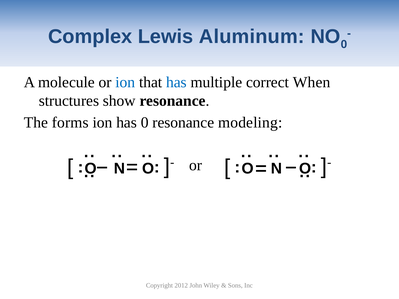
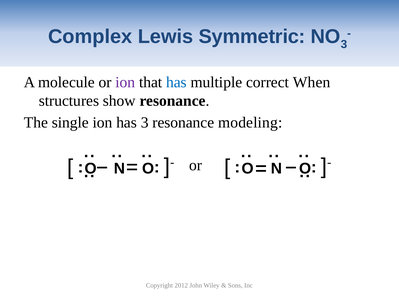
Aluminum: Aluminum -> Symmetric (252, 37)
0: 0 -> 3 (344, 44)
ion colour: blue -> purple (125, 82)
forms: forms -> single (70, 123)
has 0: 0 -> 3 (145, 123)
